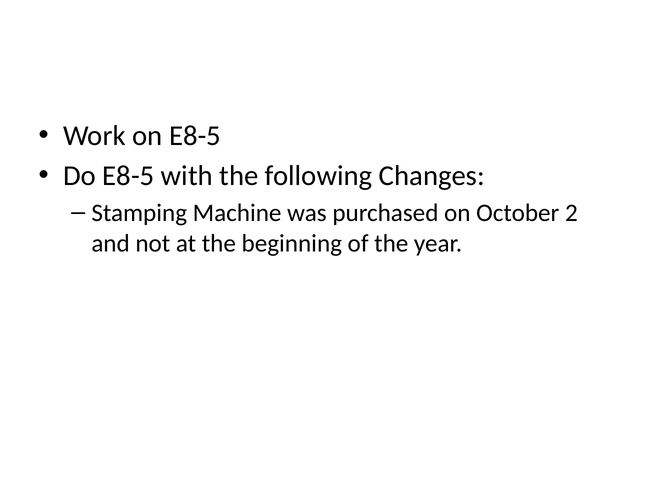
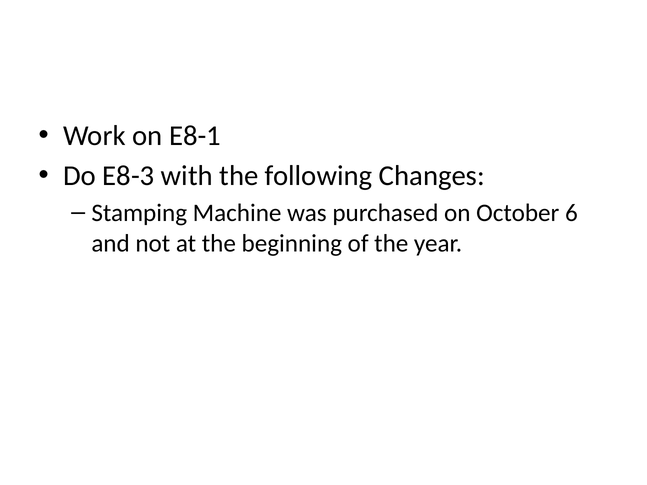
on E8-5: E8-5 -> E8-1 (195, 136)
Do E8-5: E8-5 -> E8-3 (128, 176)
2: 2 -> 6 (571, 213)
